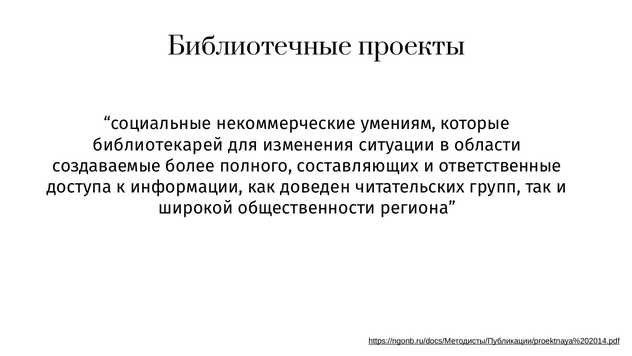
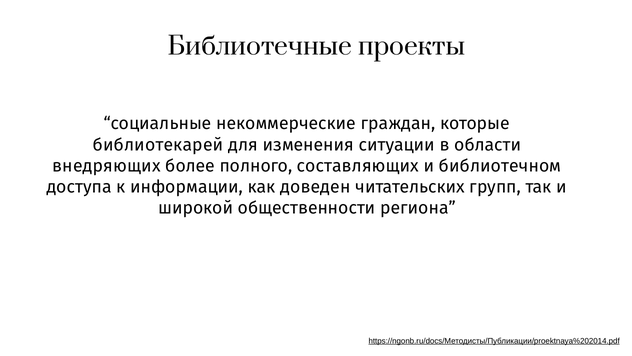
умениям: умениям -> граждан (398, 123)
создаваемые: создаваемые -> внедряющих (106, 166)
ответственные: ответственные -> библиотечном (500, 166)
